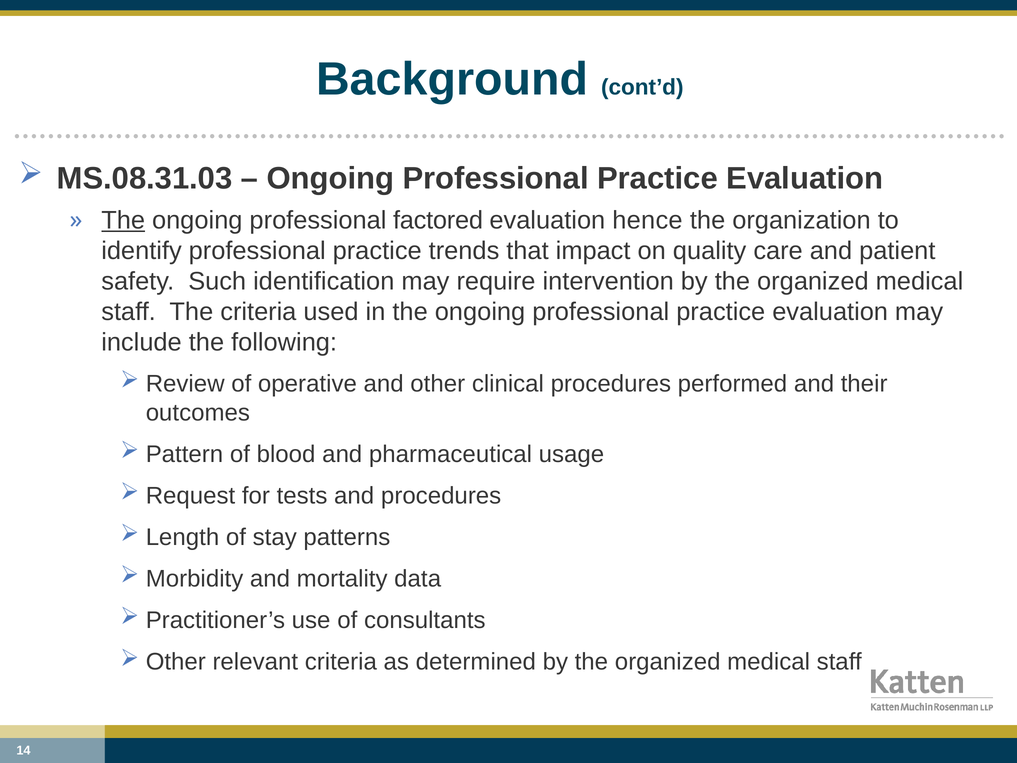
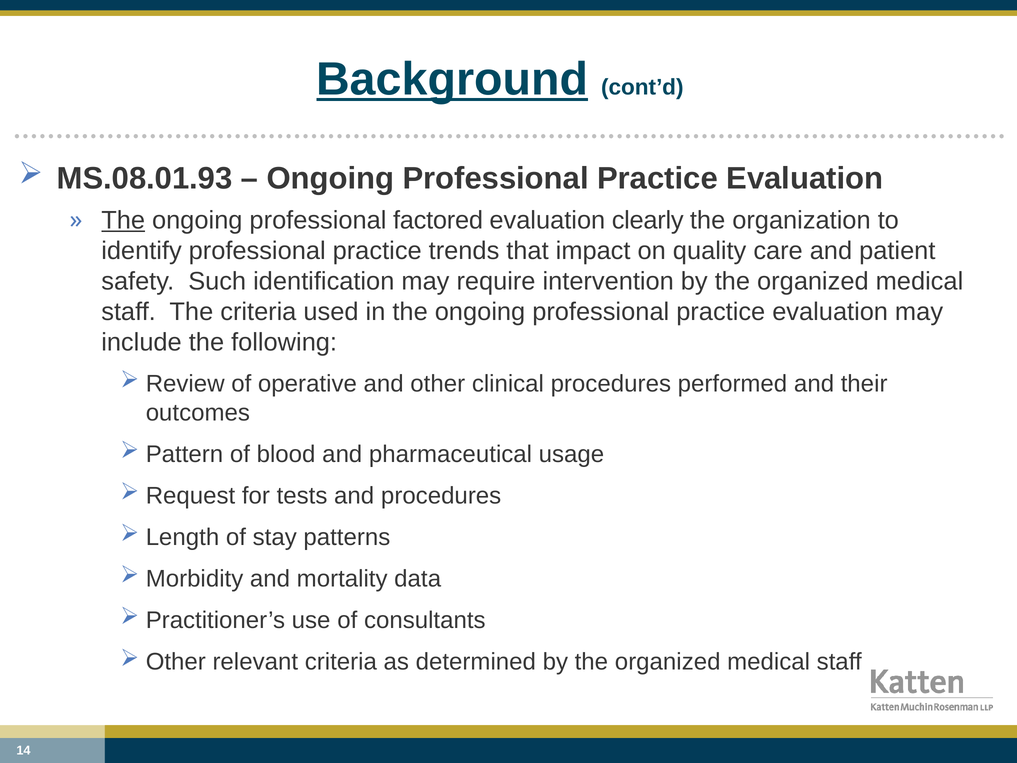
Background underline: none -> present (452, 80)
MS.08.31.03: MS.08.31.03 -> MS.08.01.93 (145, 178)
hence: hence -> clearly (648, 220)
